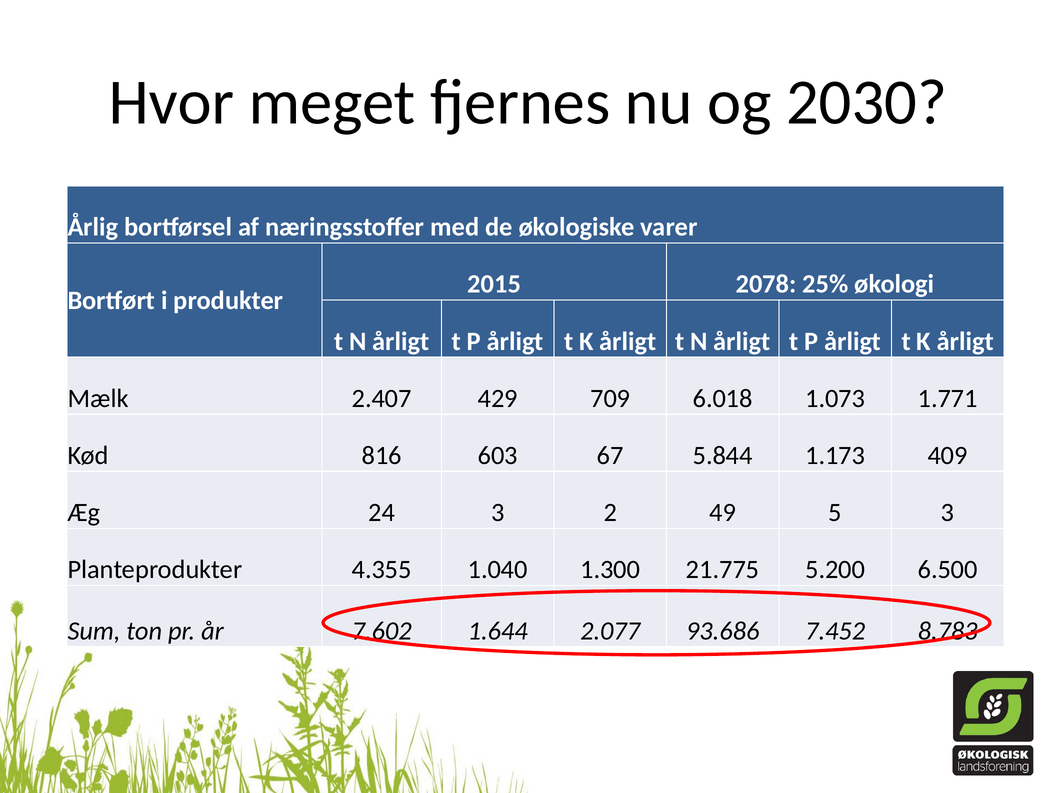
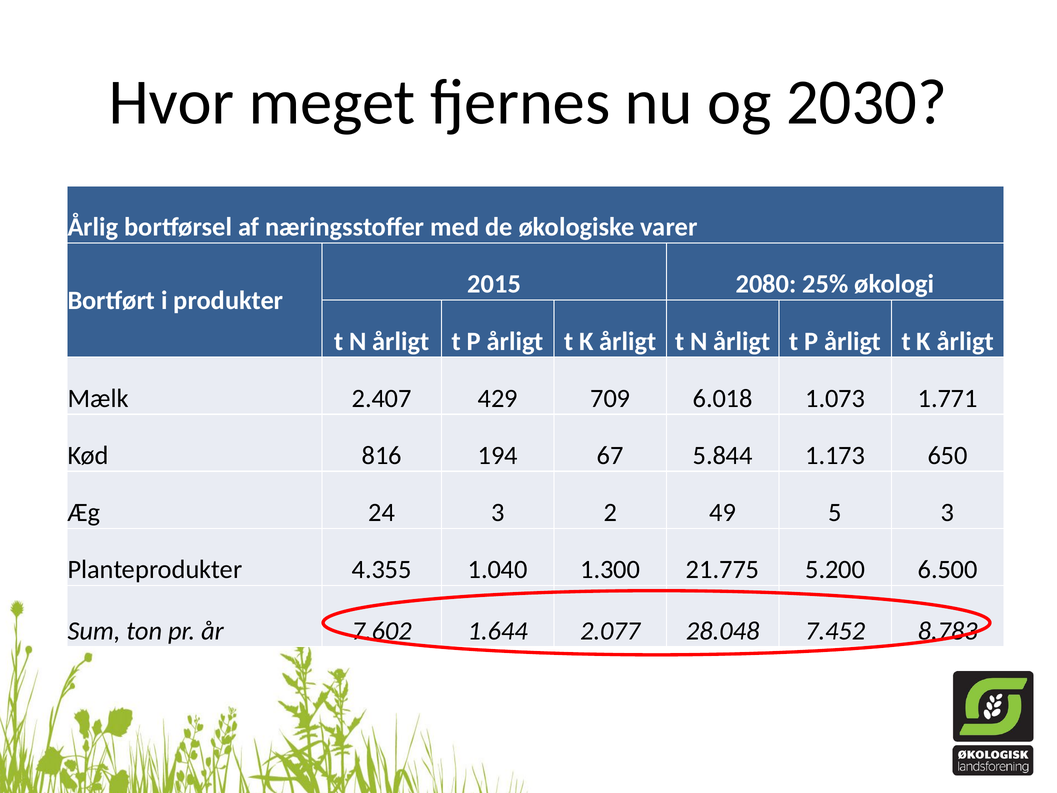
2078: 2078 -> 2080 (766, 284)
603: 603 -> 194 (498, 455)
409: 409 -> 650 (948, 455)
93.686: 93.686 -> 28.048 (723, 631)
